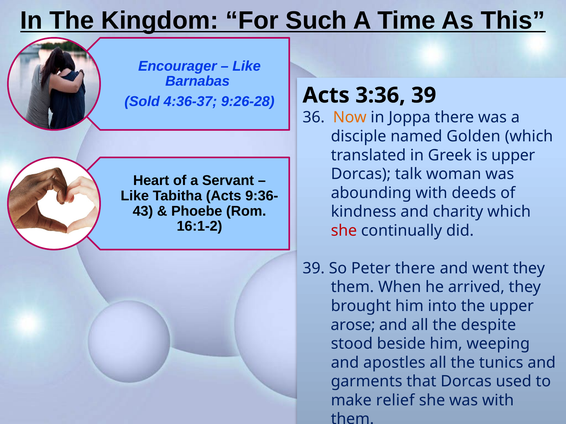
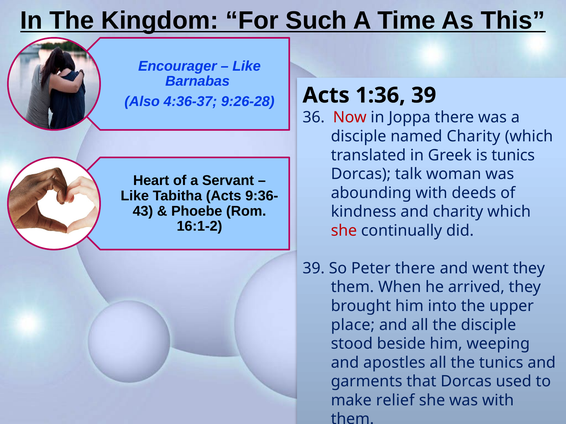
3:36: 3:36 -> 1:36 (380, 95)
Sold: Sold -> Also (142, 102)
Now colour: orange -> red (350, 118)
named Golden: Golden -> Charity (473, 136)
is upper: upper -> tunics (513, 155)
arose: arose -> place (353, 325)
the despite: despite -> disciple (489, 325)
